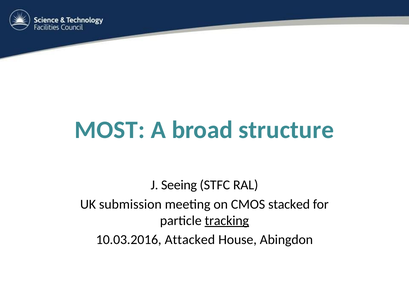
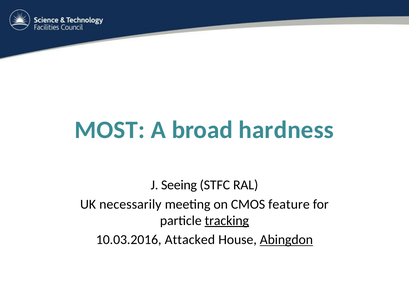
structure: structure -> hardness (286, 130)
submission: submission -> necessarily (130, 204)
stacked: stacked -> feature (289, 204)
Abingdon underline: none -> present (286, 240)
